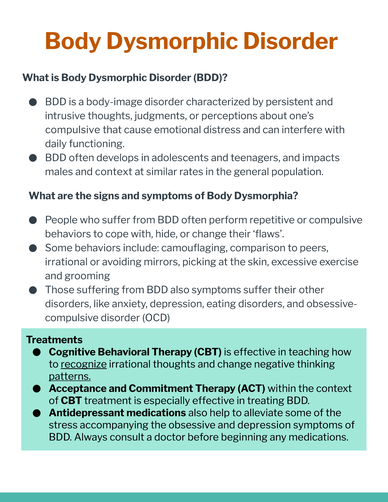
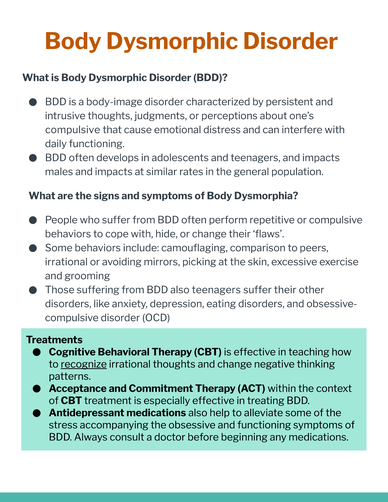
males and context: context -> impacts (114, 172)
also symptoms: symptoms -> teenagers (216, 290)
patterns underline: present -> none (70, 376)
and depression: depression -> functioning (264, 425)
